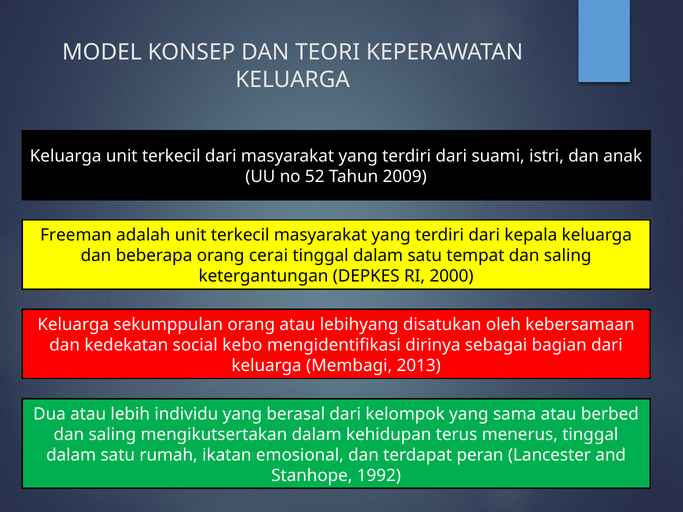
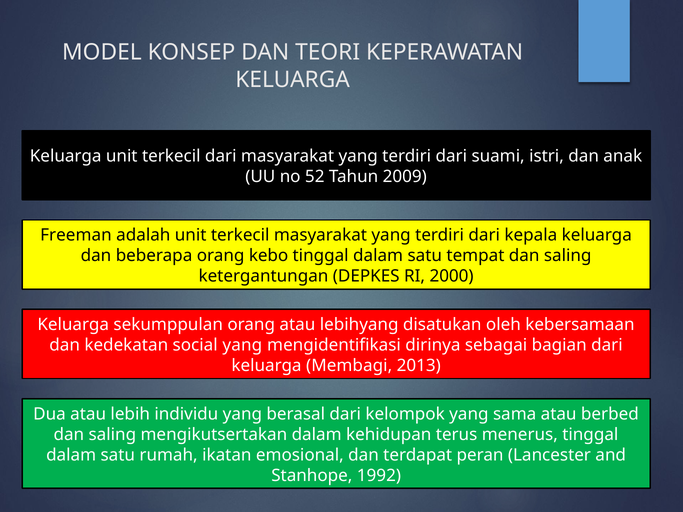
cerai: cerai -> kebo (269, 256)
social kebo: kebo -> yang (242, 345)
